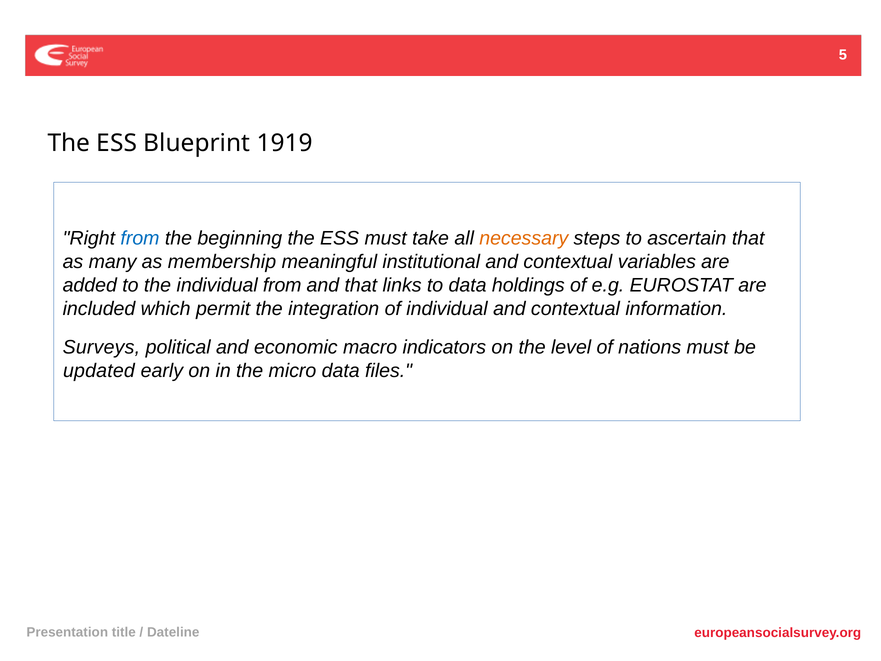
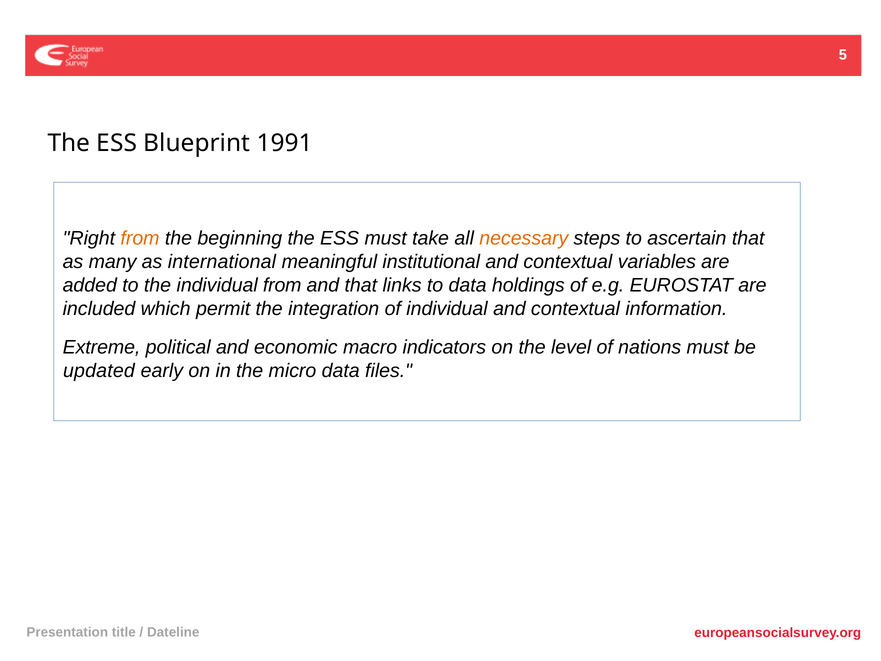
1919: 1919 -> 1991 (285, 143)
from colour: blue -> orange (140, 238)
membership: membership -> international (222, 262)
Surveys: Surveys -> Extreme (102, 347)
